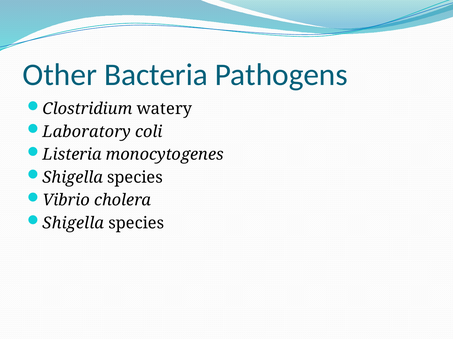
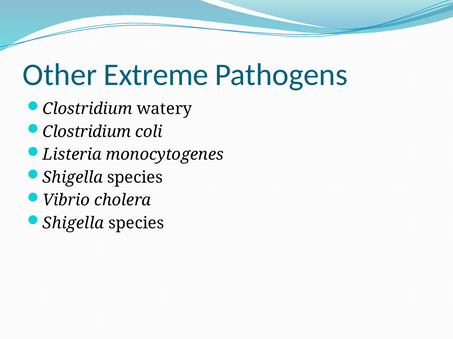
Bacteria: Bacteria -> Extreme (156, 75)
Laboratory: Laboratory -> Clostridium (87, 132)
